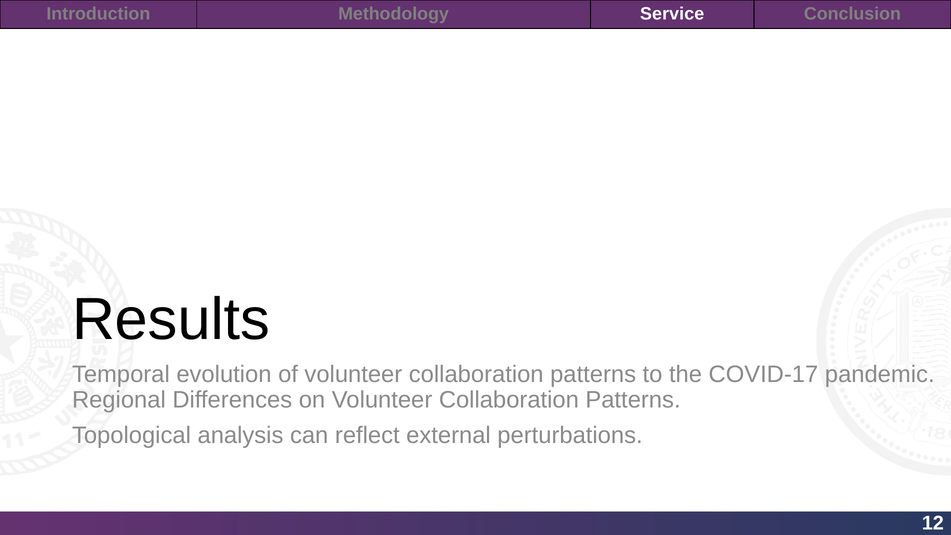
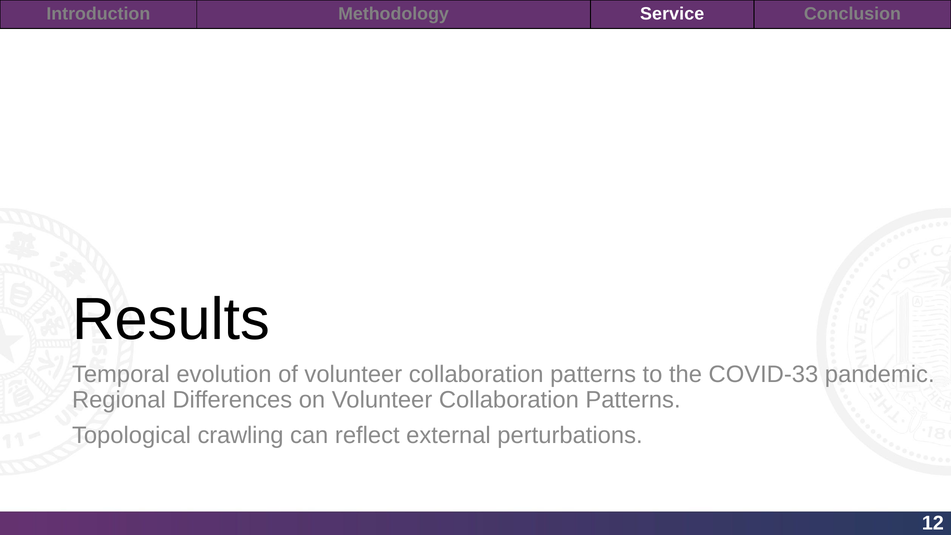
COVID-17: COVID-17 -> COVID-33 (763, 374)
analysis: analysis -> crawling (241, 436)
